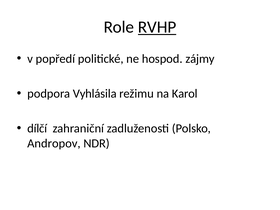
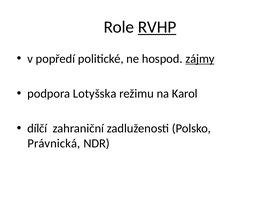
zájmy underline: none -> present (200, 59)
Vyhlásila: Vyhlásila -> Lotyšska (95, 94)
Andropov: Andropov -> Právnická (54, 143)
